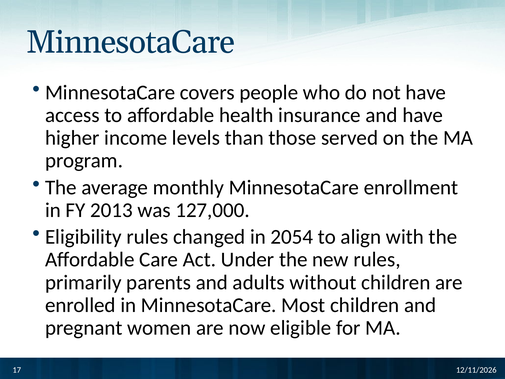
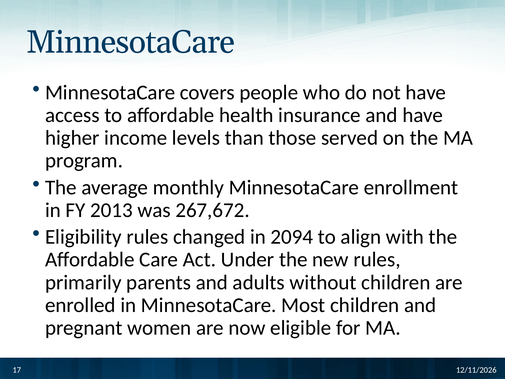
127,000: 127,000 -> 267,672 (213, 210)
2054: 2054 -> 2094 (292, 237)
